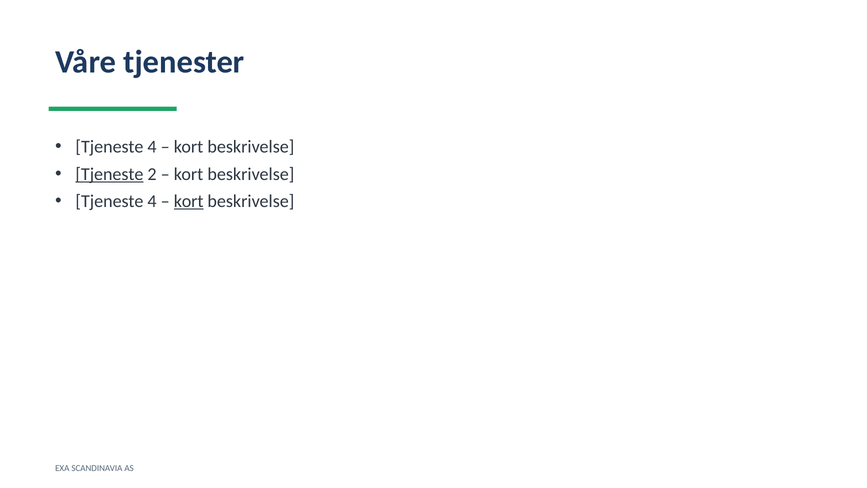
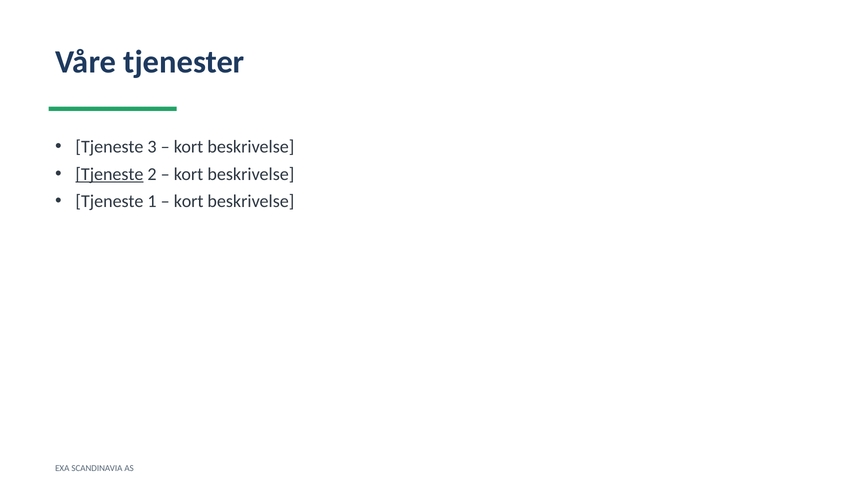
4: 4 -> 3 (152, 147)
4: 4 -> 1 (152, 201)
kort underline: present -> none (189, 201)
